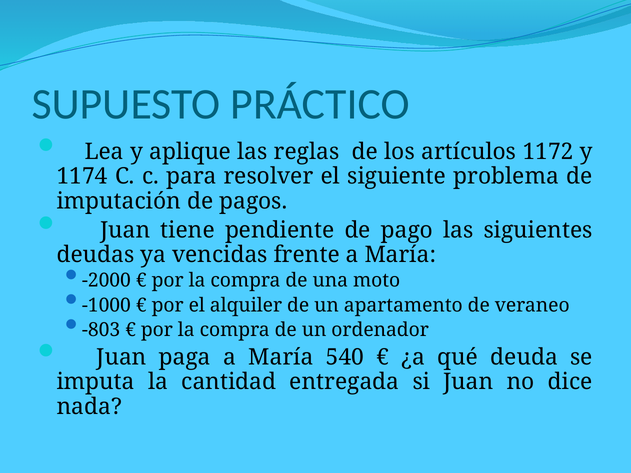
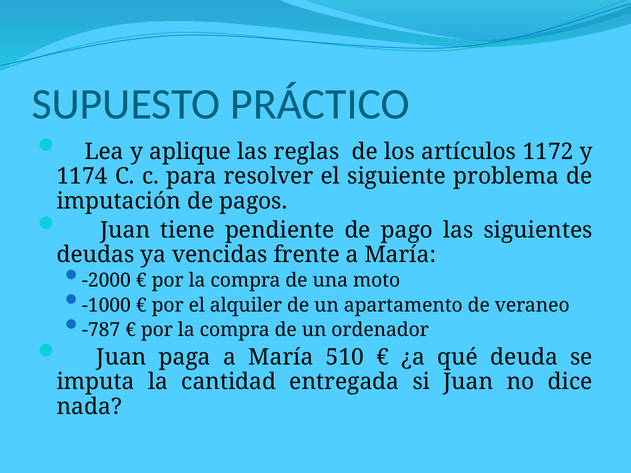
-803: -803 -> -787 (101, 330)
540: 540 -> 510 (345, 358)
